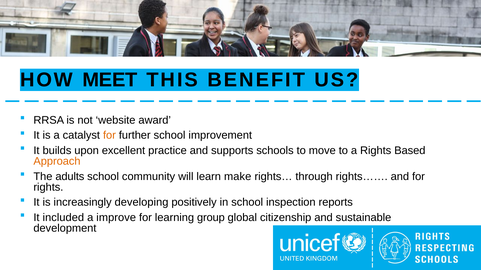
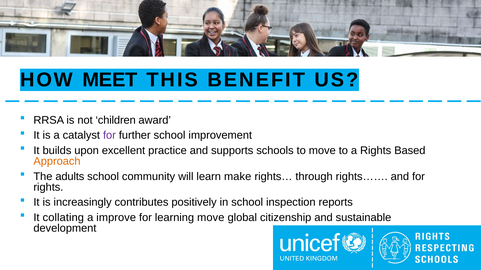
website: website -> children (116, 120)
for colour: orange -> purple (109, 136)
developing: developing -> contributes (142, 203)
included: included -> collating (63, 218)
learning group: group -> move (211, 218)
